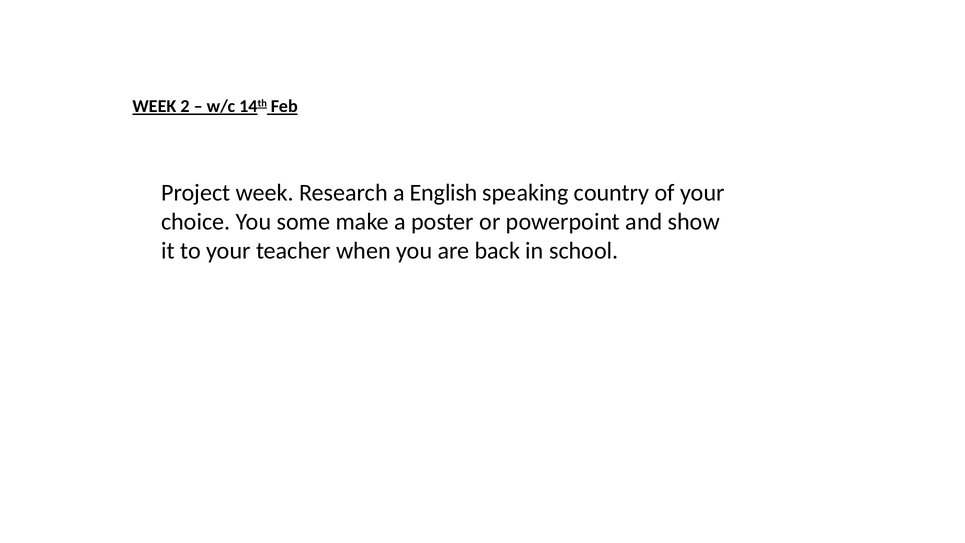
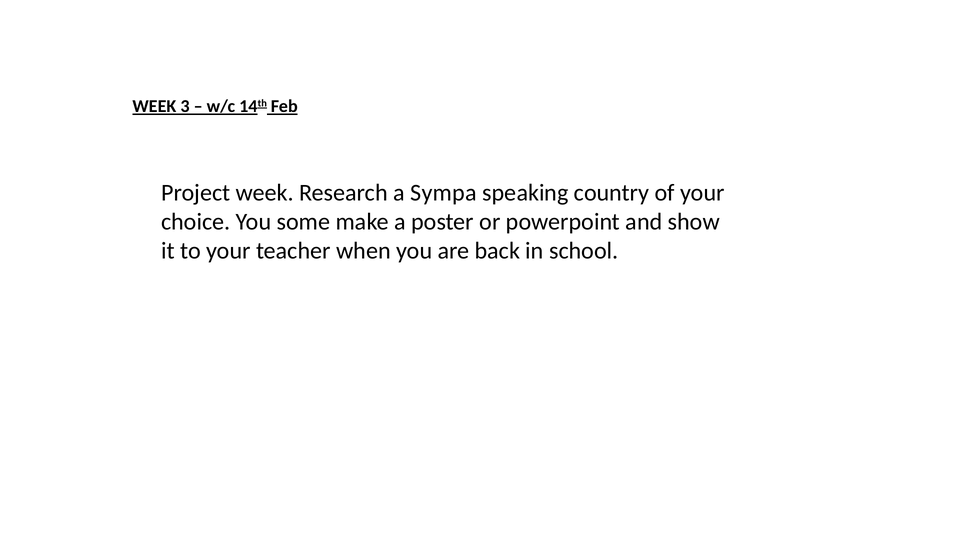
2: 2 -> 3 (185, 106)
English: English -> Sympa (443, 193)
